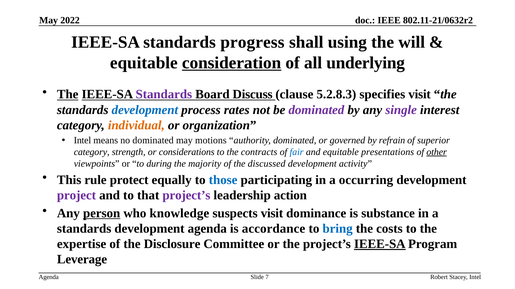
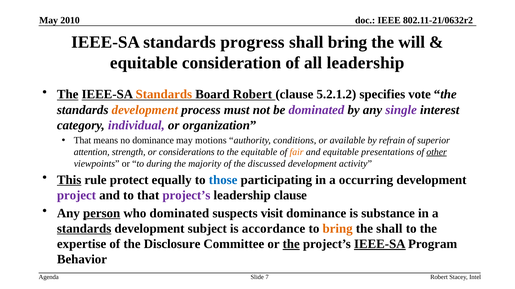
2022: 2022 -> 2010 (70, 20)
shall using: using -> bring (347, 42)
consideration underline: present -> none (232, 63)
all underlying: underlying -> leadership (365, 63)
Standards colour: purple -> orange (164, 95)
Board Discuss: Discuss -> Robert (252, 95)
5.2.8.3: 5.2.8.3 -> 5.2.1.2 (336, 95)
specifies visit: visit -> vote (420, 95)
development colour: blue -> orange (145, 110)
rates: rates -> must (237, 110)
individual colour: orange -> purple (136, 125)
Intel: Intel -> That (82, 141)
no dominated: dominated -> dominance (153, 141)
authority dominated: dominated -> conditions (295, 141)
governed: governed -> available (347, 141)
category: category -> attention (92, 152)
the contracts: contracts -> equitable (259, 152)
fair colour: blue -> orange (297, 152)
This underline: none -> present (69, 180)
leadership action: action -> clause (290, 196)
who knowledge: knowledge -> dominated (179, 214)
standards underline: none -> present (84, 229)
development agenda: agenda -> subject (207, 229)
bring colour: blue -> orange (338, 229)
the costs: costs -> shall (389, 229)
the underline: none -> present (291, 245)
Leverage: Leverage -> Behavior (82, 260)
